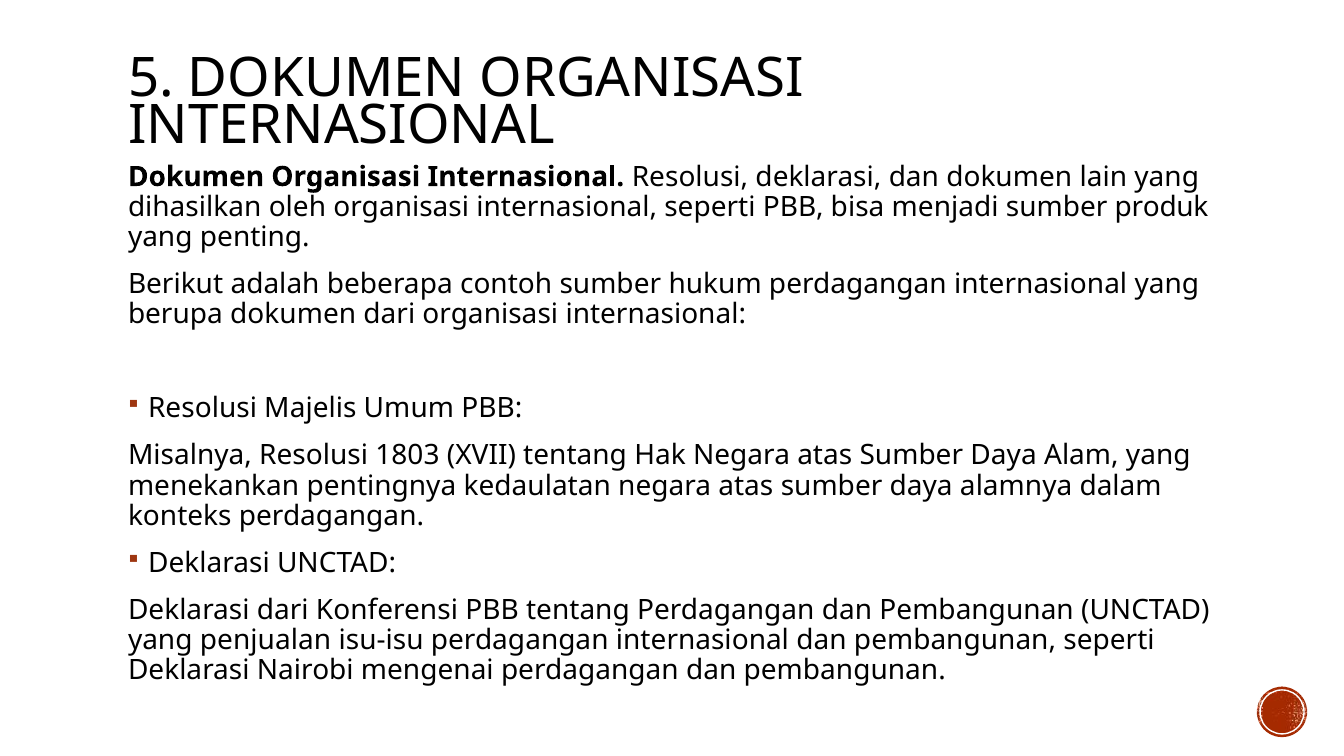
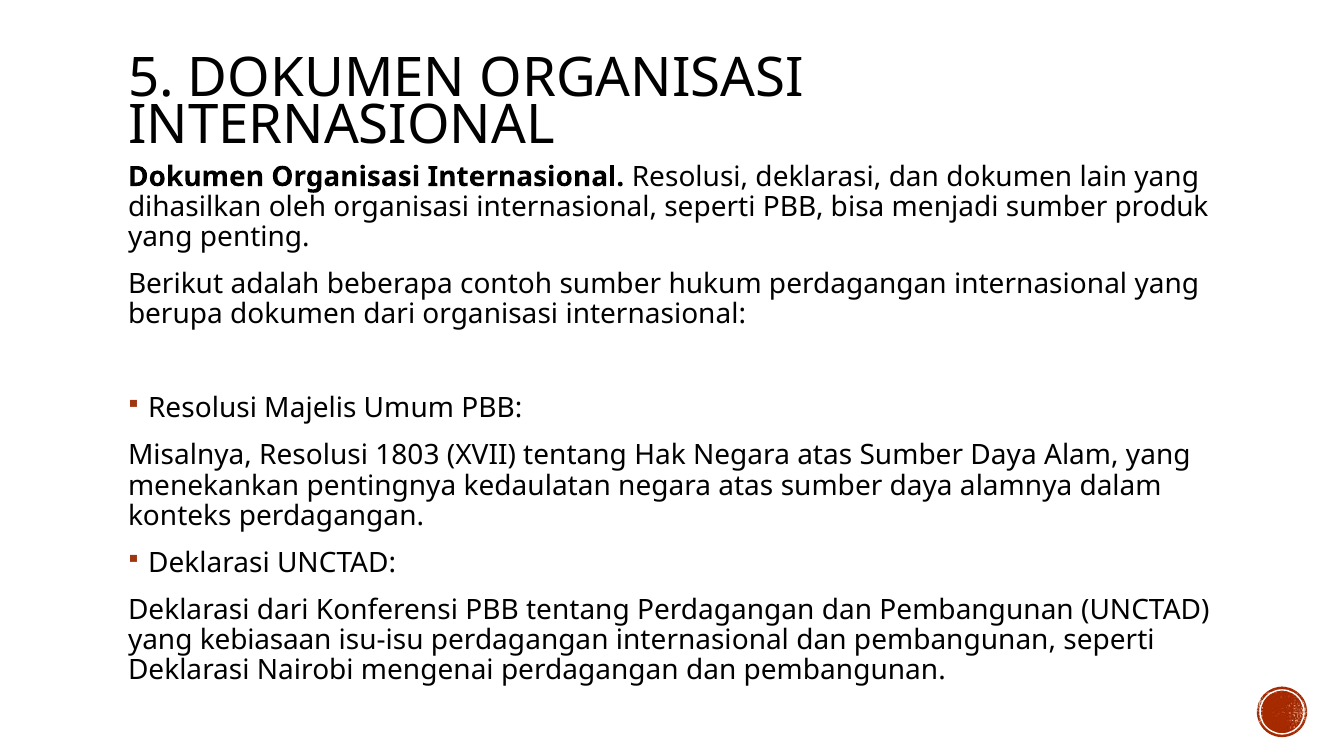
penjualan: penjualan -> kebiasaan (266, 640)
